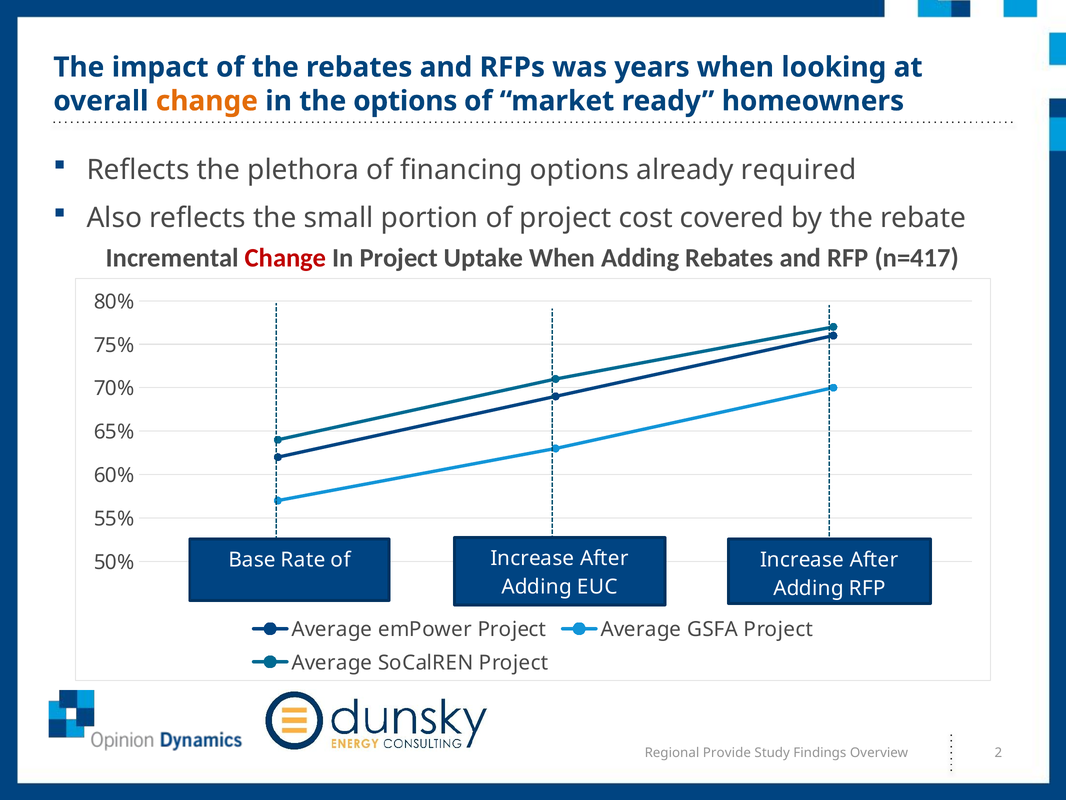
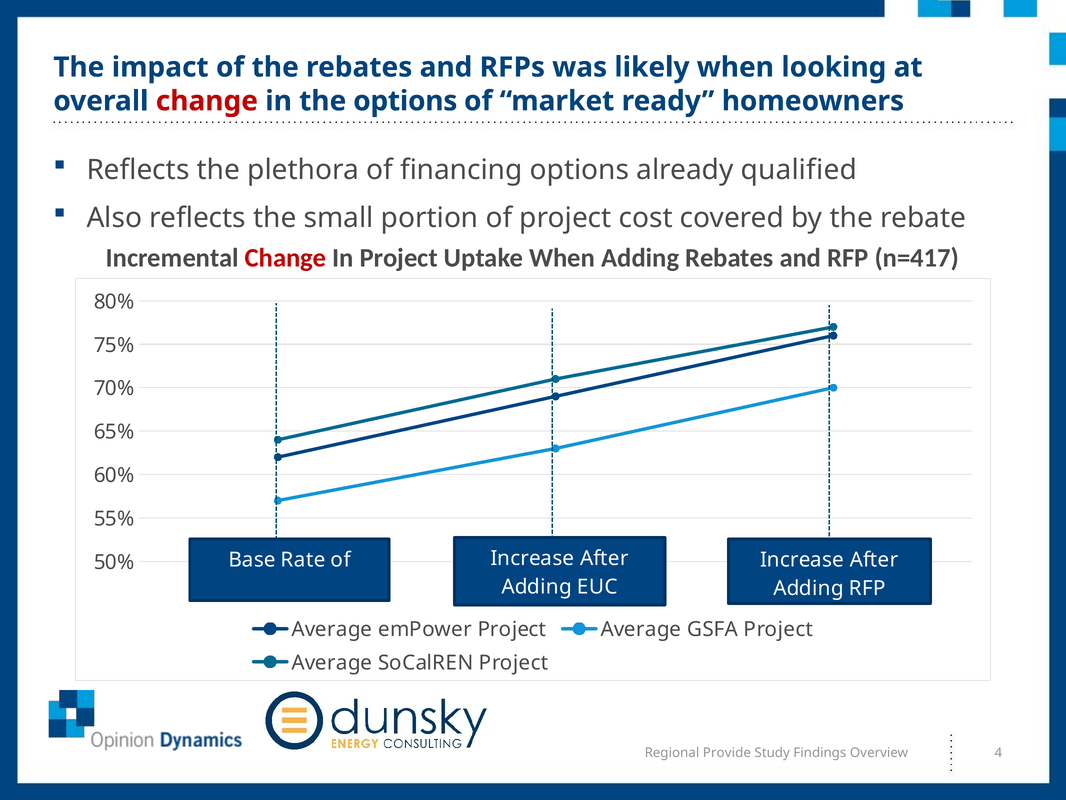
years: years -> likely (652, 67)
change colour: orange -> red (207, 101)
required: required -> qualified (799, 170)
2: 2 -> 4 (998, 752)
